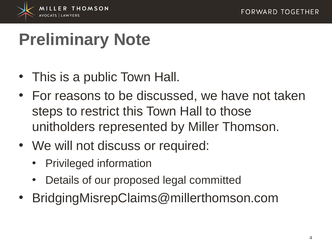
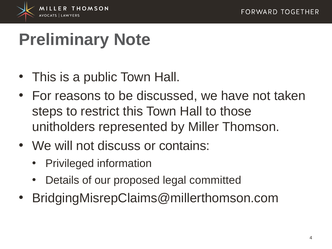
required: required -> contains (184, 146)
